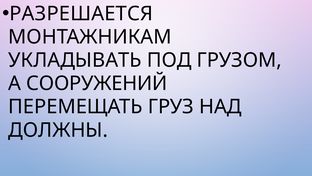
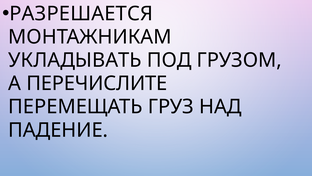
СООРУЖЕНИЙ: СООРУЖЕНИЙ -> ПЕРЕЧИСЛИТЕ (97, 83)
ДОЛЖНЫ: ДОЛЖНЫ -> ПАДЕНИЕ (58, 130)
